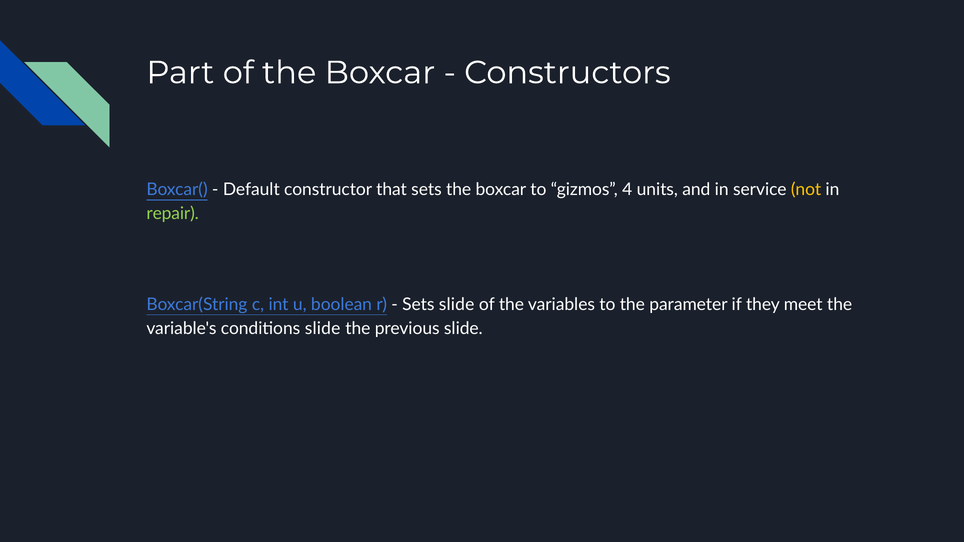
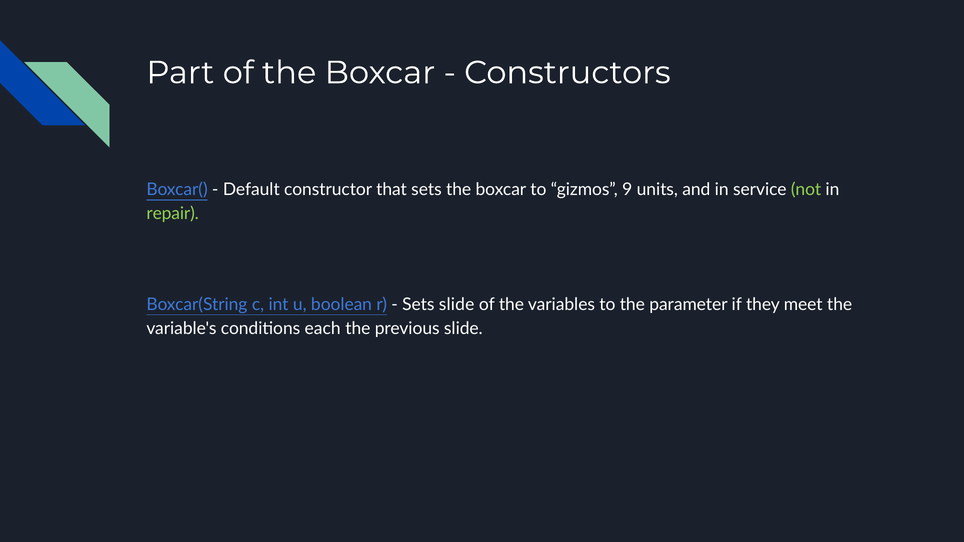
4: 4 -> 9 (627, 190)
not colour: yellow -> light green (806, 190)
conditions slide: slide -> each (323, 329)
